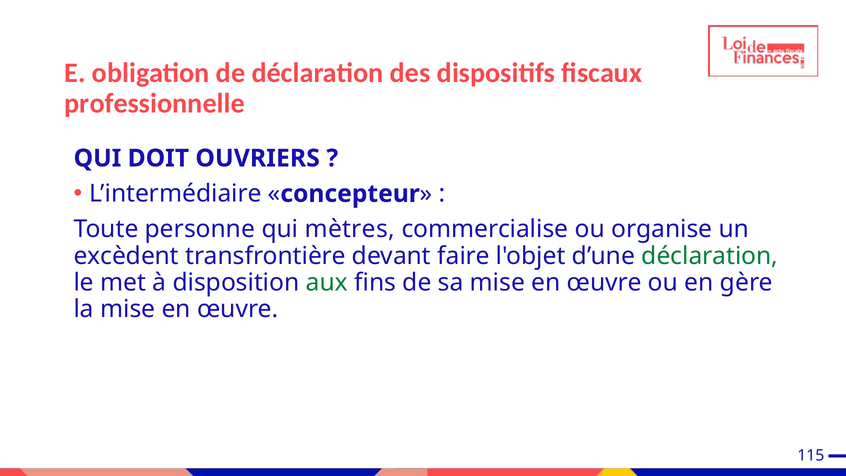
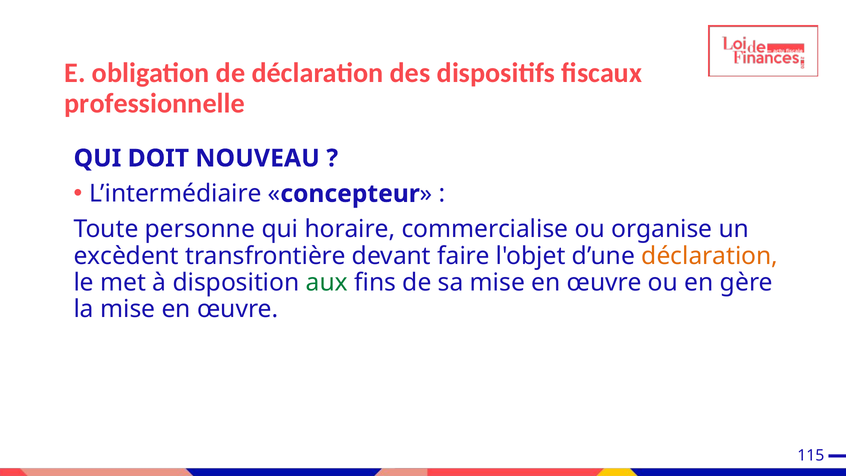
OUVRIERS: OUVRIERS -> NOUVEAU (258, 158)
mètres: mètres -> horaire (350, 229)
déclaration colour: green -> orange (710, 256)
